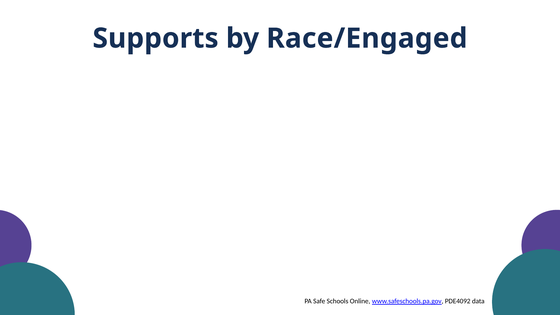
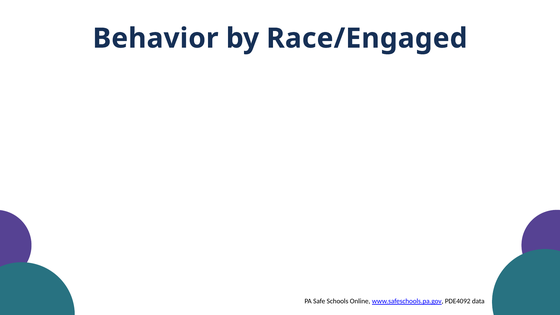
Supports: Supports -> Behavior (156, 38)
